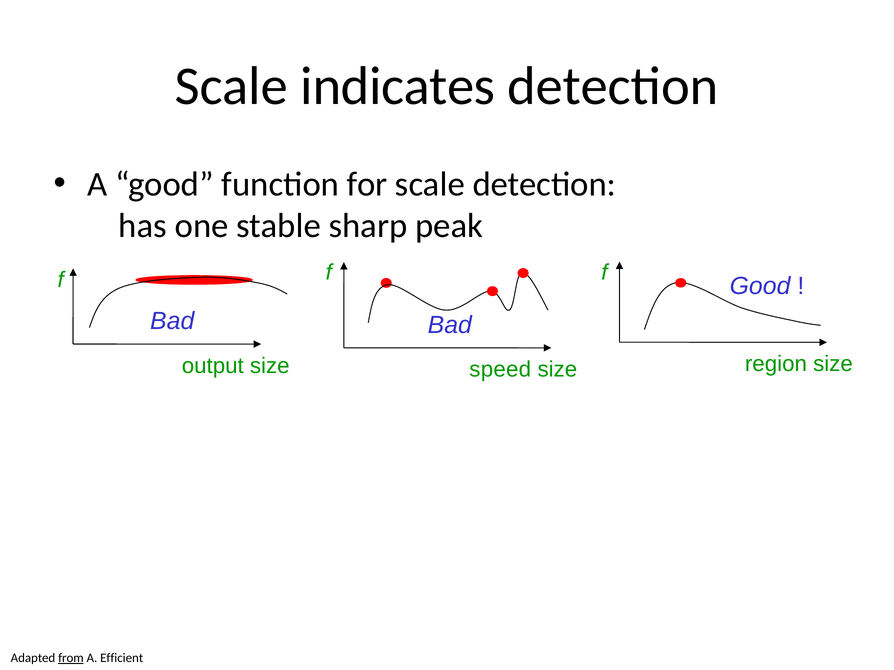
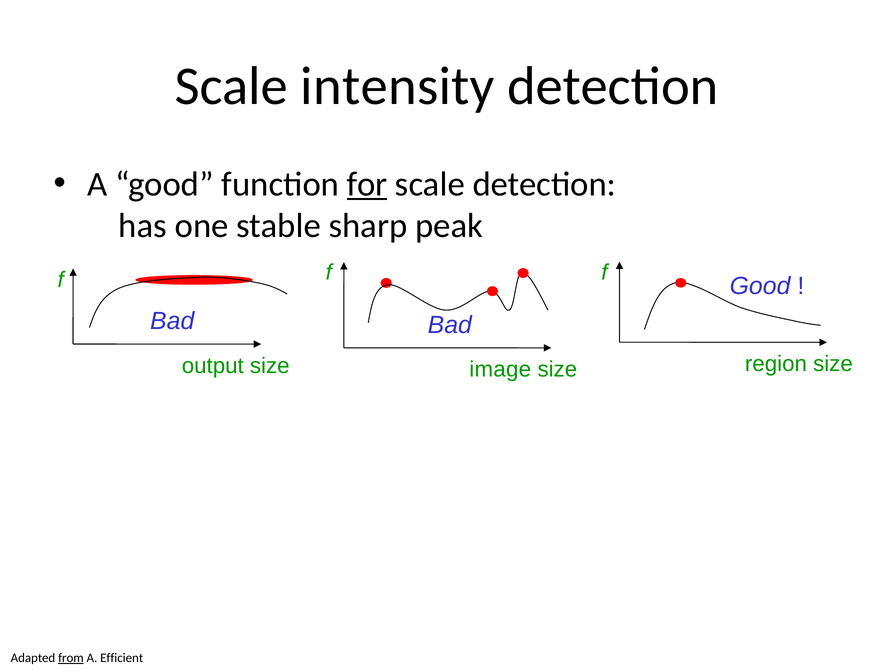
indicates: indicates -> intensity (398, 87)
for underline: none -> present (367, 184)
speed: speed -> image (500, 370)
